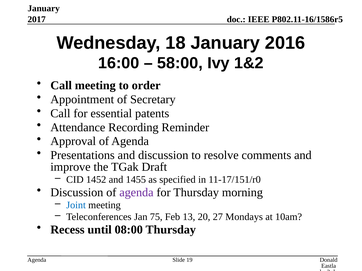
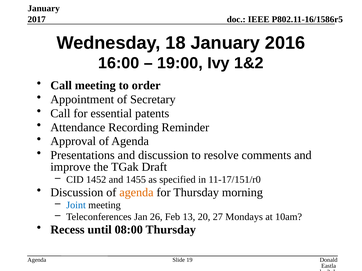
58:00: 58:00 -> 19:00 (180, 63)
agenda colour: purple -> orange (136, 193)
75: 75 -> 26 (156, 217)
